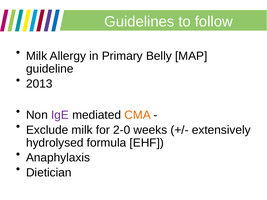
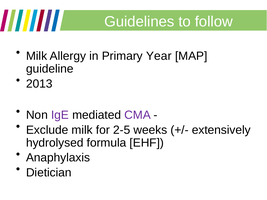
Belly: Belly -> Year (159, 56)
CMA colour: orange -> purple (138, 115)
2-0: 2-0 -> 2-5 (122, 130)
